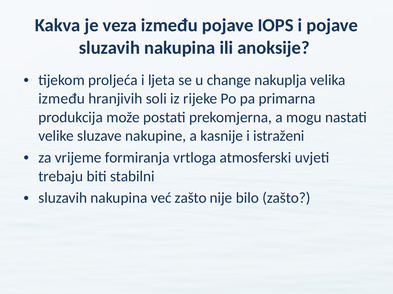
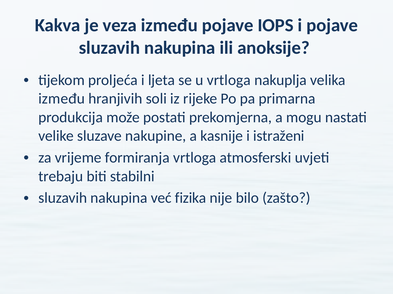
u change: change -> vrtloga (229, 80)
već zašto: zašto -> fizika (191, 198)
